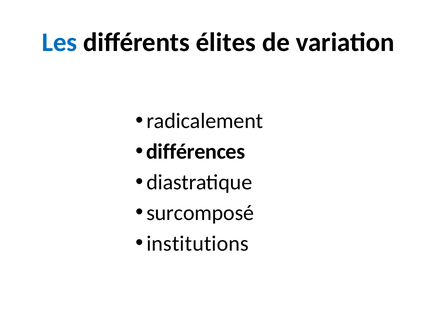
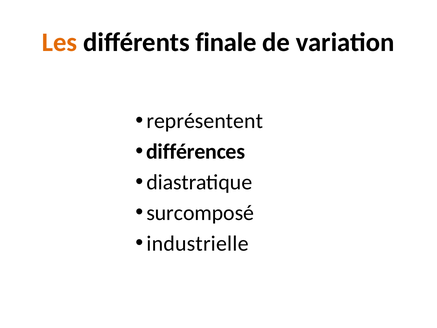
Les colour: blue -> orange (60, 42)
élites: élites -> finale (226, 42)
radicalement: radicalement -> représentent (205, 121)
institutions: institutions -> industrielle (198, 243)
